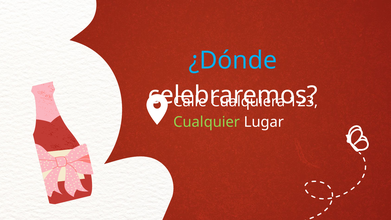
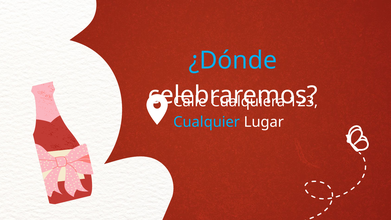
Cualquier colour: light green -> light blue (207, 122)
